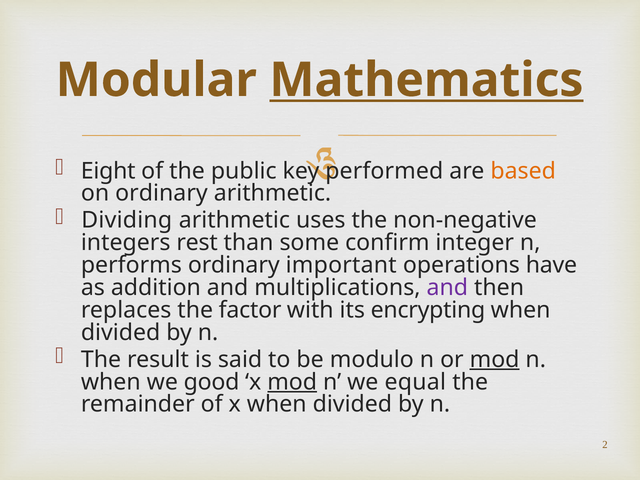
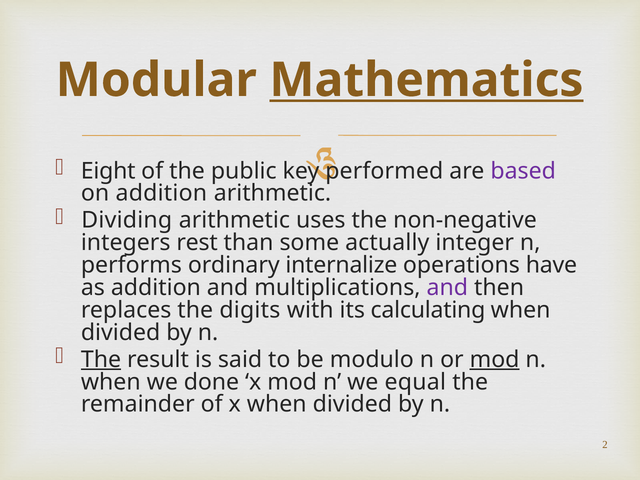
based colour: orange -> purple (523, 171)
on ordinary: ordinary -> addition (161, 193)
confirm: confirm -> actually (387, 243)
important: important -> internalize (341, 265)
factor: factor -> digits (250, 310)
encrypting: encrypting -> calculating (428, 310)
The underline: none -> present (101, 359)
good: good -> done (211, 382)
mod underline: present -> none (292, 382)
